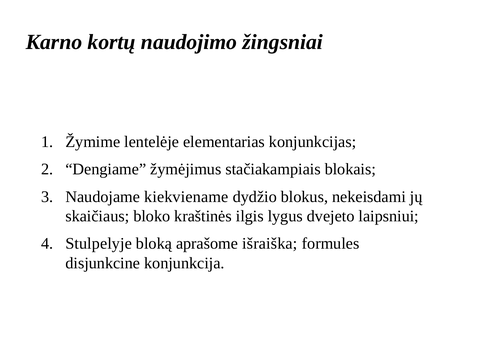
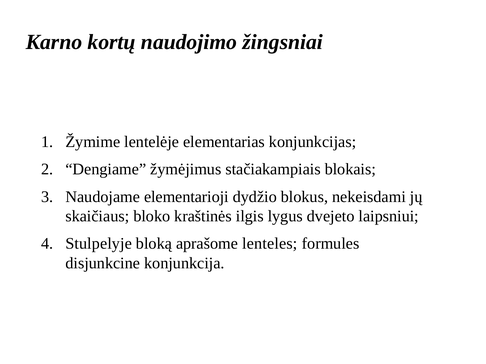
kiekviename: kiekviename -> elementarioji (186, 197)
išraiška: išraiška -> lenteles (270, 244)
